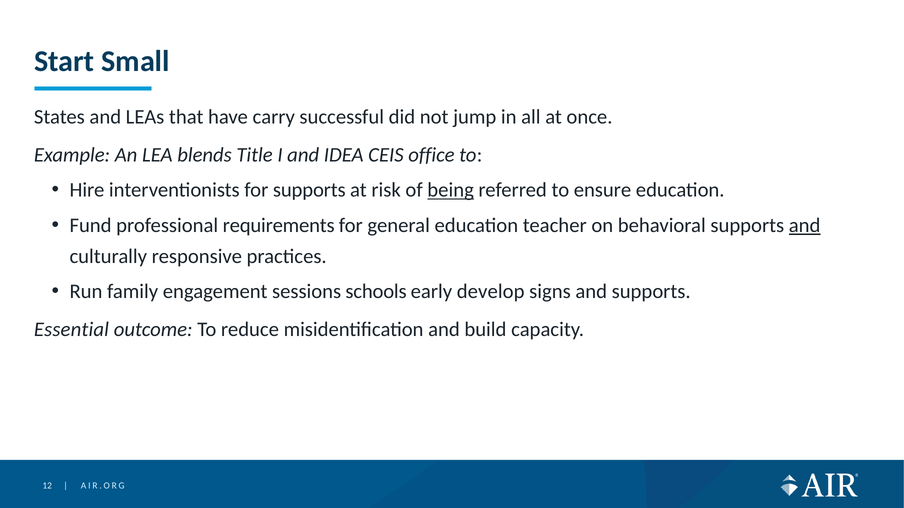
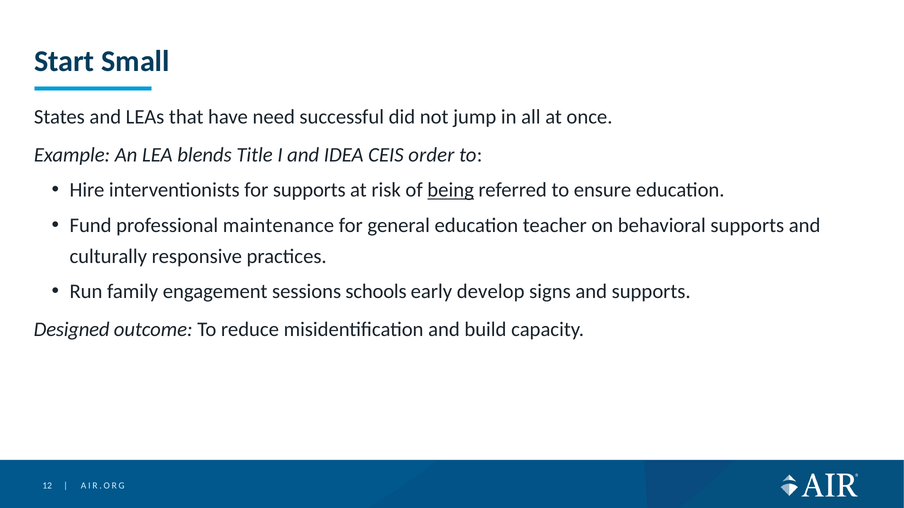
carry: carry -> need (274, 117)
office: office -> order (431, 155)
requirements: requirements -> maintenance (278, 226)
and underline: present -> none (805, 226)
Essential: Essential -> Designed (72, 330)
